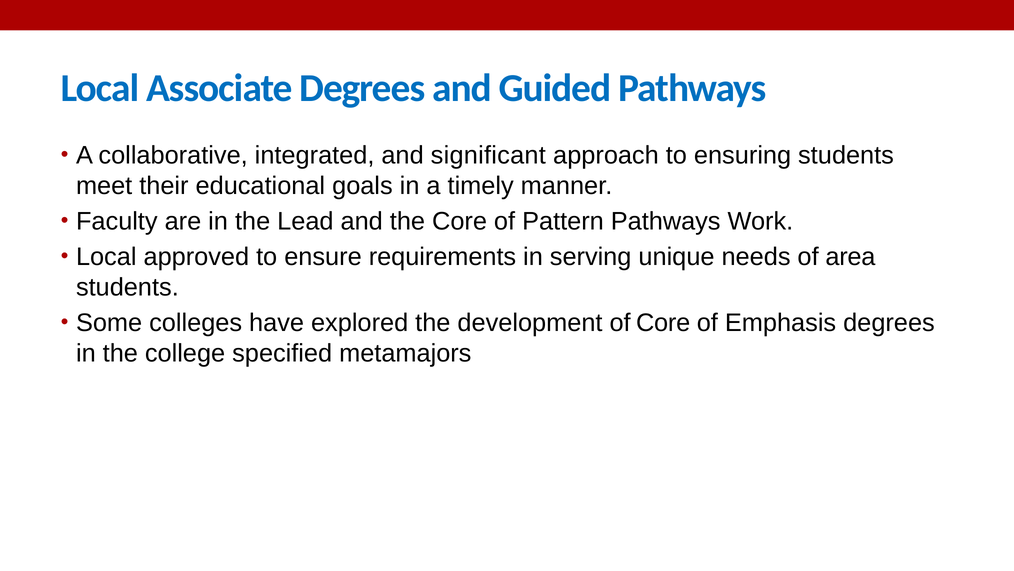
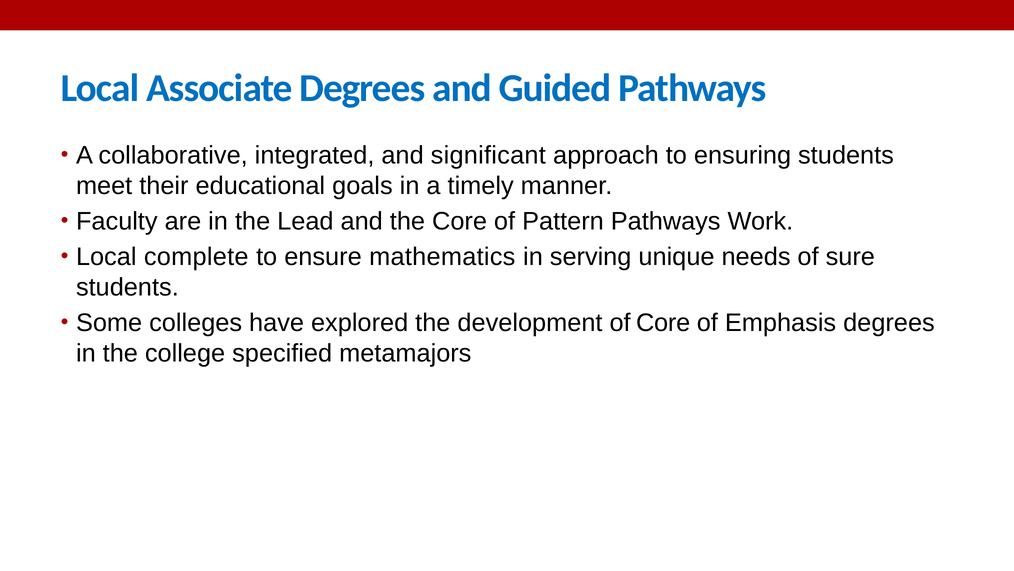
approved: approved -> complete (196, 257)
requirements: requirements -> mathematics (442, 257)
area: area -> sure (850, 257)
